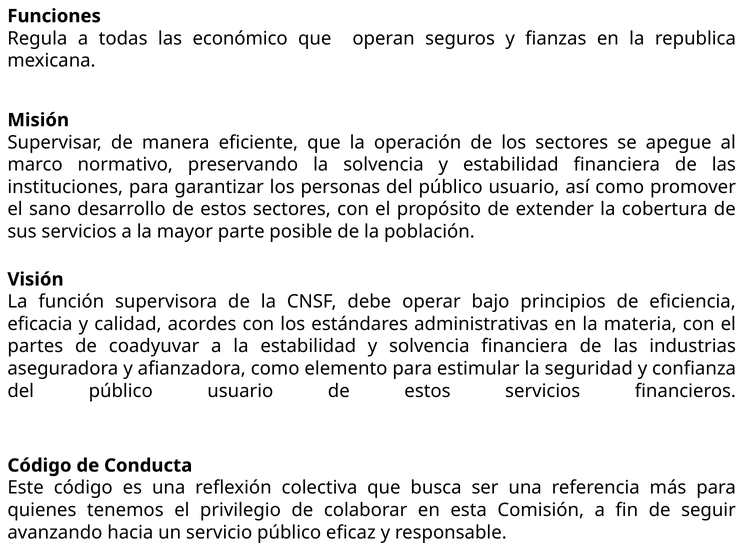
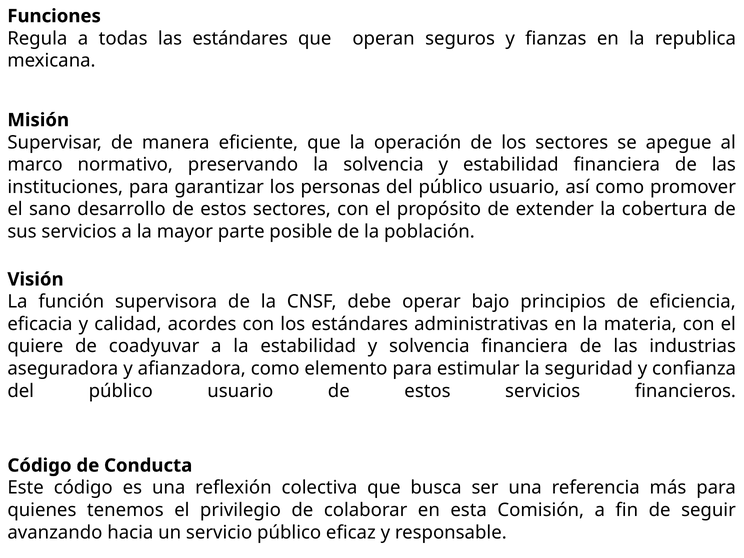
las económico: económico -> estándares (240, 38)
partes: partes -> quiere (35, 346)
